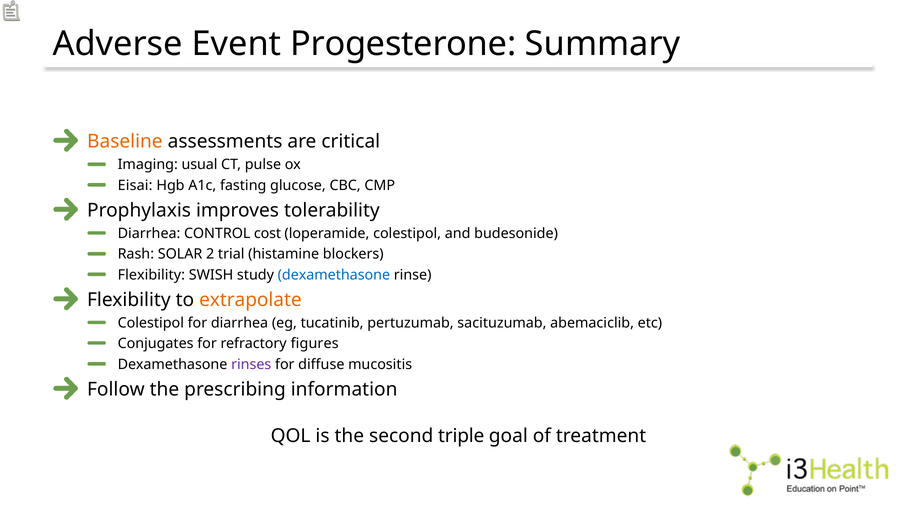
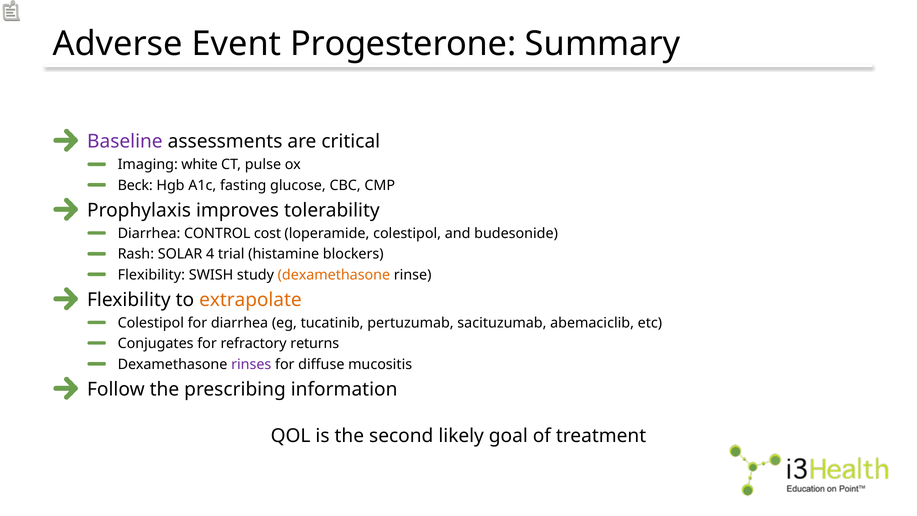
Baseline colour: orange -> purple (125, 142)
usual: usual -> white (200, 165)
Eisai: Eisai -> Beck (135, 185)
2: 2 -> 4 (210, 254)
dexamethasone colour: blue -> orange (334, 275)
figures: figures -> returns (315, 344)
triple: triple -> likely (461, 436)
